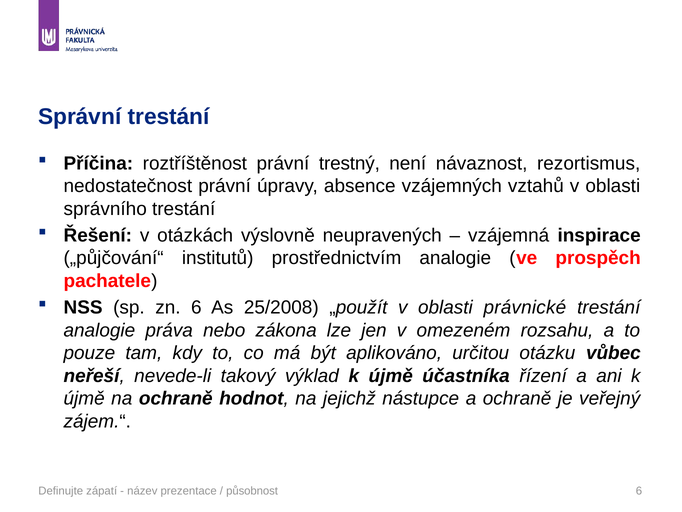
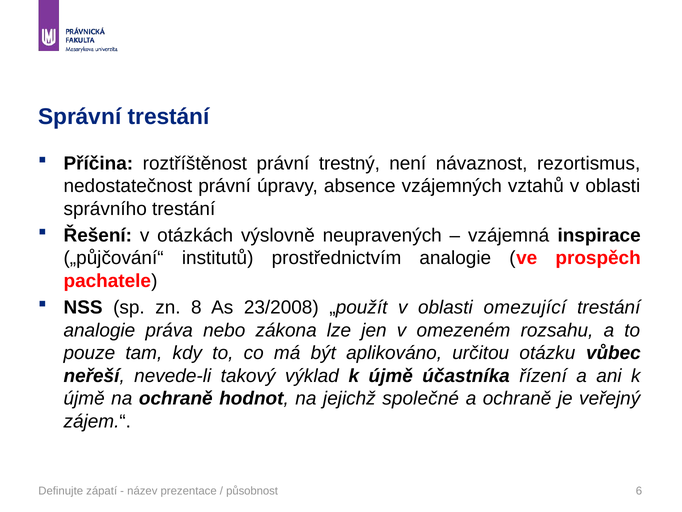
zn 6: 6 -> 8 (196, 307)
25/2008: 25/2008 -> 23/2008 (281, 307)
právnické: právnické -> omezující (525, 307)
nástupce: nástupce -> společné (421, 398)
